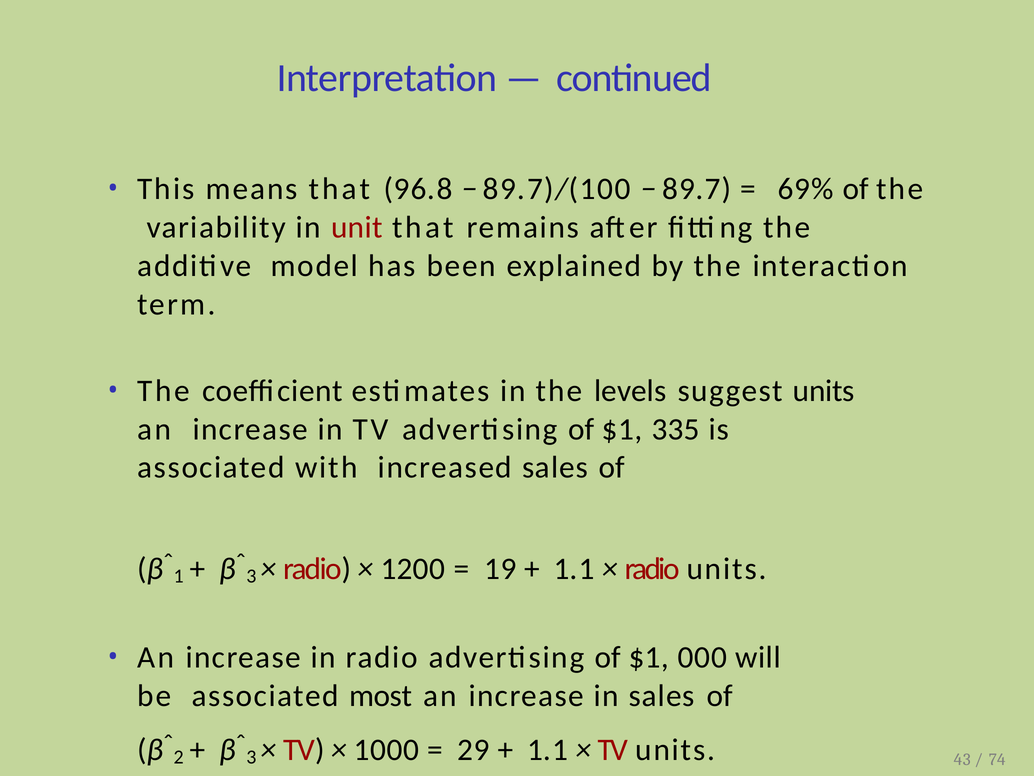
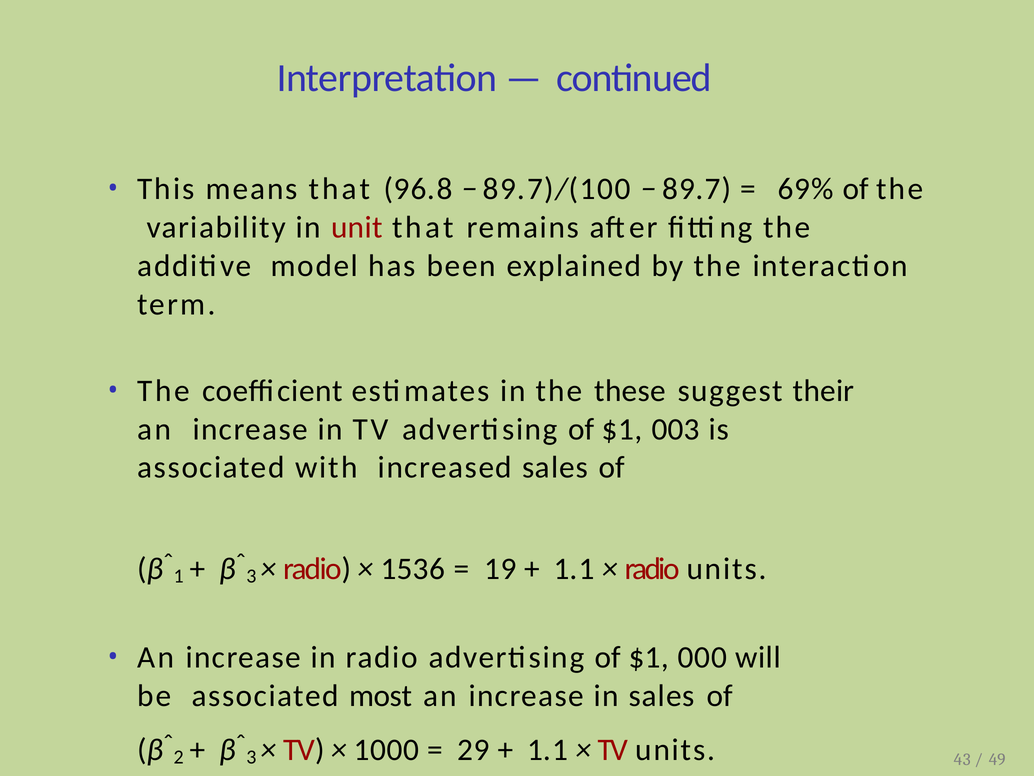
levels: levels -> these (630, 391)
suggest units: units -> their (824, 391)
335: 335 -> 003 (676, 429)
1200: 1200 -> 1536 (413, 569)
74: 74 -> 49 (997, 760)
